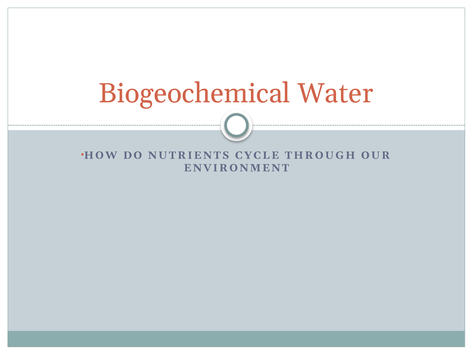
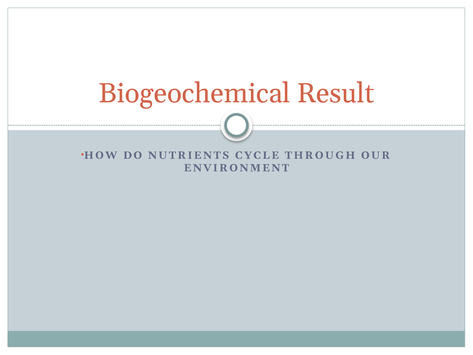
Water: Water -> Result (336, 93)
